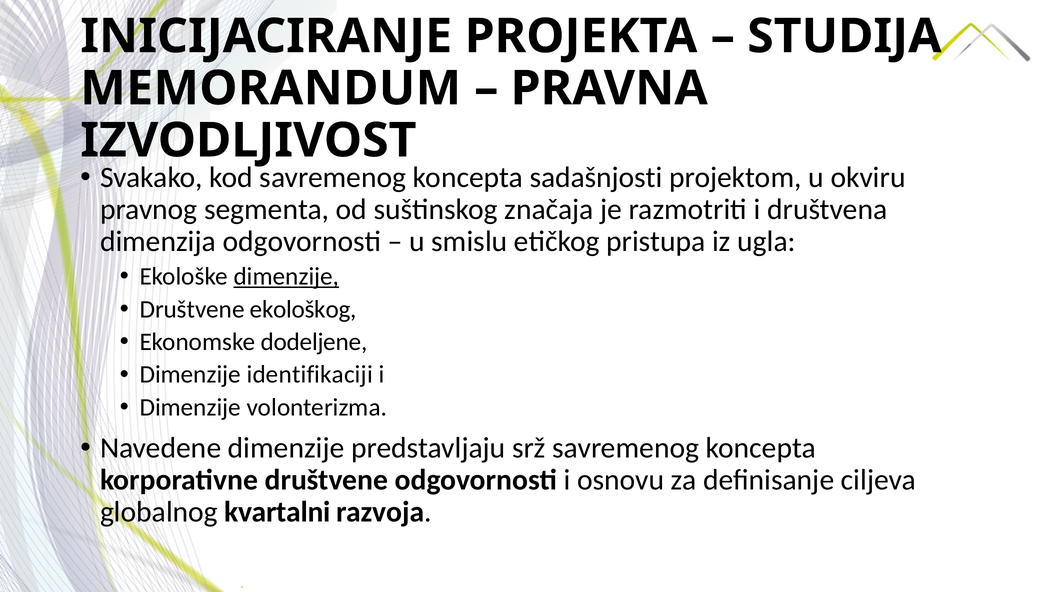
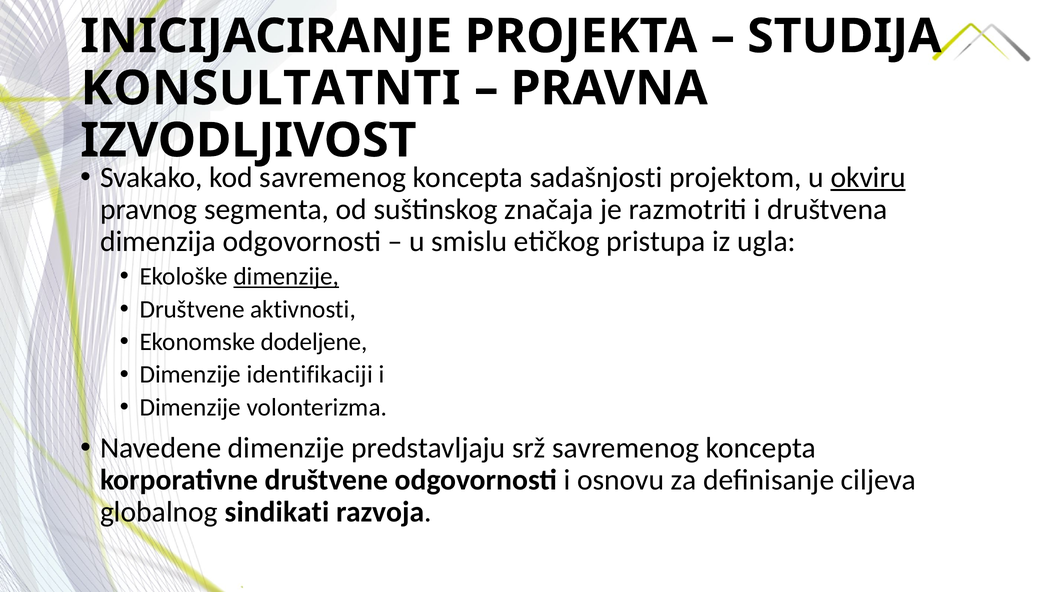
MEMORANDUM: MEMORANDUM -> KONSULTATNTI (271, 88)
okviru underline: none -> present (868, 177)
ekološkog: ekološkog -> aktivnosti (303, 309)
kvartalni: kvartalni -> sindikati (277, 512)
